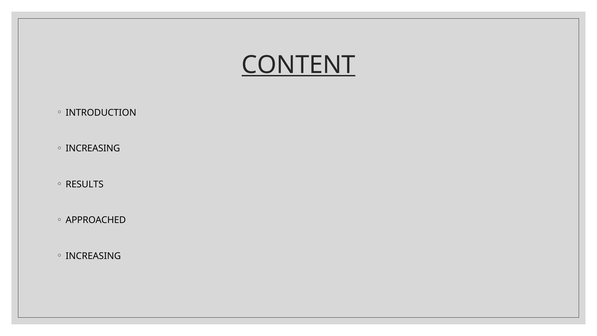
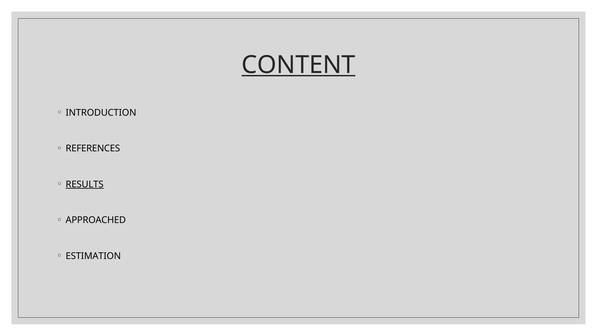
INCREASING: INCREASING -> REFERENCES (93, 148)
RESULTS underline: none -> present (85, 184)
INCREASING: INCREASING -> ESTIMATION (93, 256)
